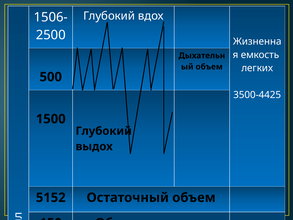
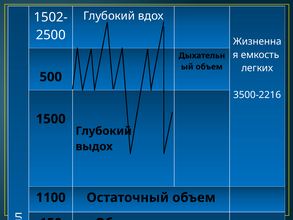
1506-: 1506- -> 1502- (51, 17)
3500-4425: 3500-4425 -> 3500-2216 (257, 95)
5152: 5152 -> 1100 (51, 197)
